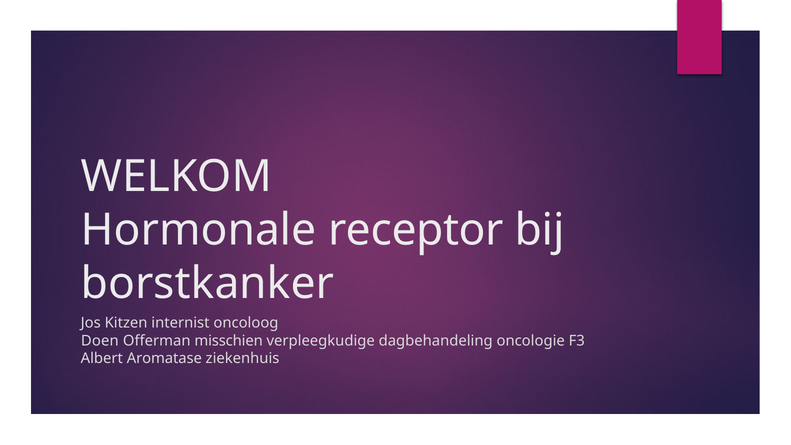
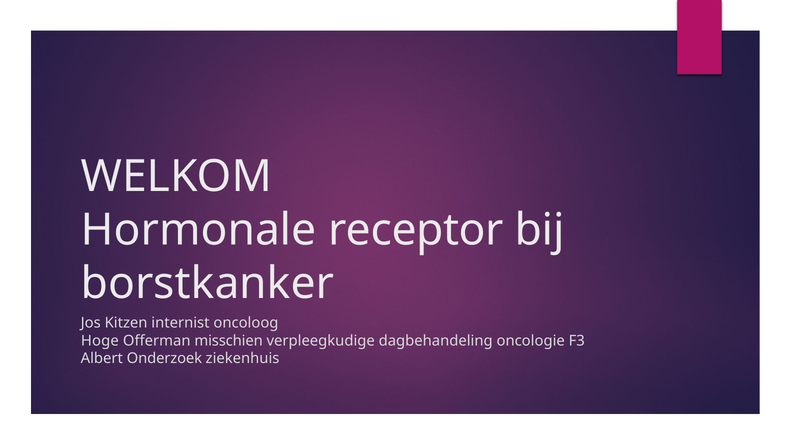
Doen: Doen -> Hoge (100, 341)
Aromatase: Aromatase -> Onderzoek (164, 358)
